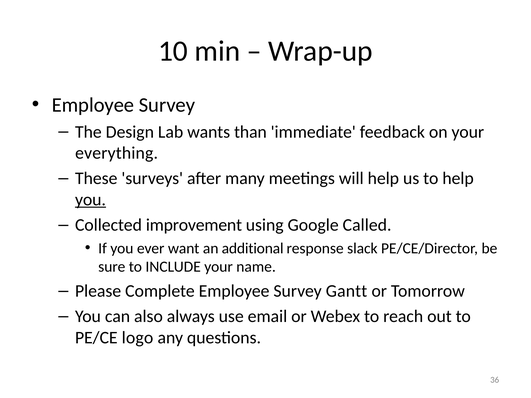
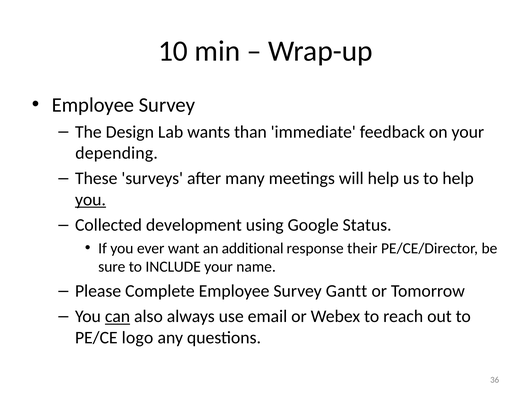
everything: everything -> depending (117, 153)
improvement: improvement -> development (194, 225)
Called: Called -> Status (367, 225)
slack: slack -> their (362, 248)
can underline: none -> present (117, 317)
